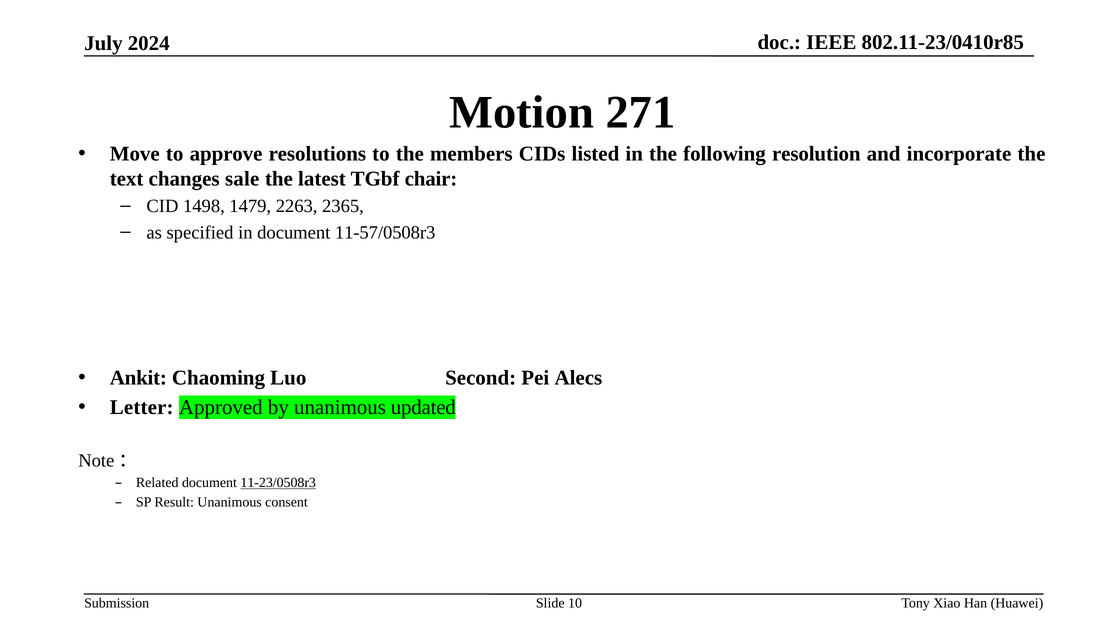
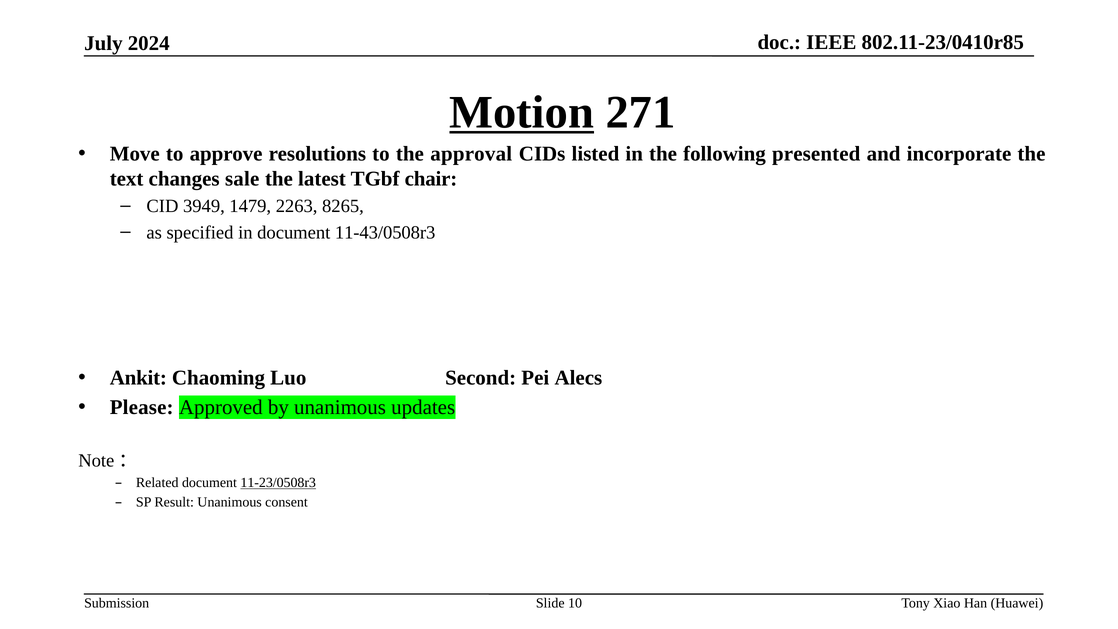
Motion underline: none -> present (522, 112)
members: members -> approval (471, 154)
resolution: resolution -> presented (816, 154)
1498: 1498 -> 3949 (204, 206)
2365: 2365 -> 8265 (343, 206)
11-57/0508r3: 11-57/0508r3 -> 11-43/0508r3 (385, 232)
Letter: Letter -> Please (142, 407)
updated: updated -> updates (423, 407)
